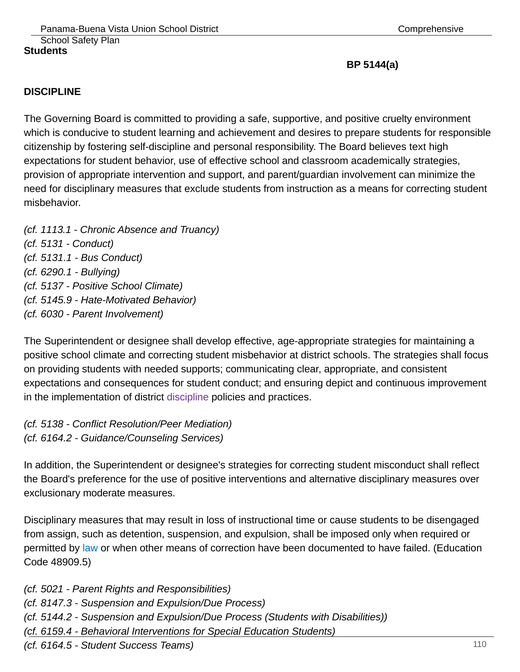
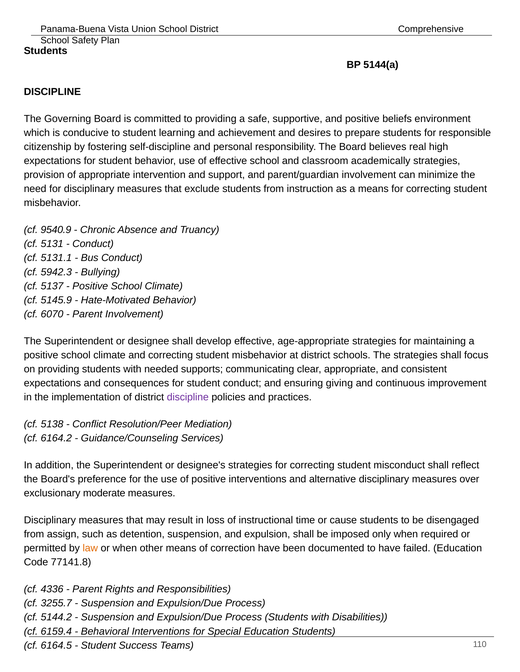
cruelty: cruelty -> beliefs (397, 119)
text: text -> real (418, 147)
1113.1: 1113.1 -> 9540.9 (56, 230)
6290.1: 6290.1 -> 5942.3 (56, 272)
6030: 6030 -> 6070 (52, 315)
depict: depict -> giving (339, 384)
law colour: blue -> orange (90, 549)
48909.5: 48909.5 -> 77141.8 (71, 563)
5021: 5021 -> 4336 (52, 590)
8147.3: 8147.3 -> 3255.7 (56, 604)
